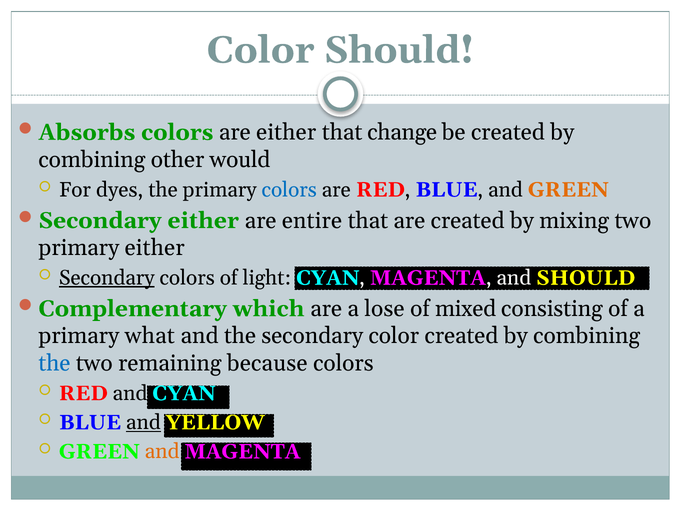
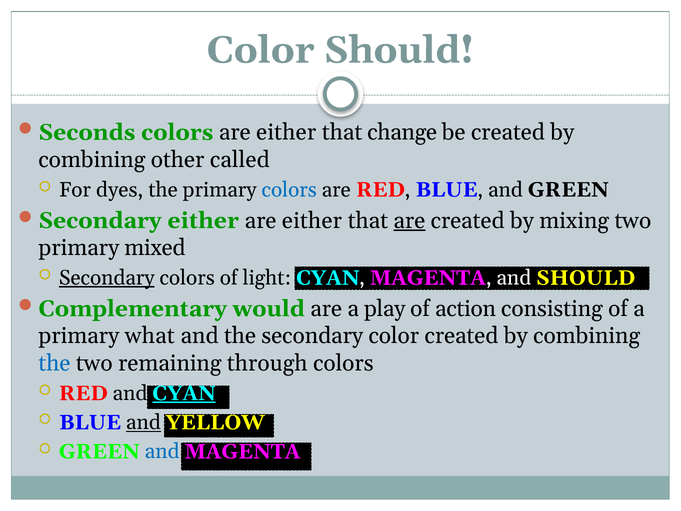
Absorbs: Absorbs -> Seconds (87, 132)
would: would -> called (240, 160)
GREEN colour: orange -> black (568, 190)
entire: entire -> either (312, 220)
are underline: none -> present (409, 220)
primary either: either -> mixed (155, 248)
which: which -> would (269, 309)
lose: lose -> play (385, 309)
mixed: mixed -> action (466, 309)
because: because -> through (267, 363)
CYAN underline: none -> present (184, 393)
and colour: orange -> blue (162, 451)
